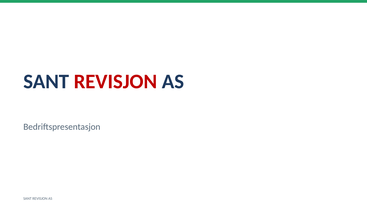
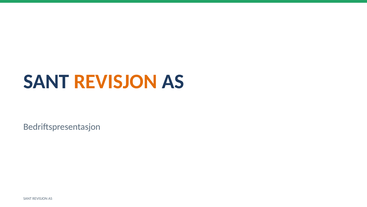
REVISJON colour: red -> orange (116, 81)
